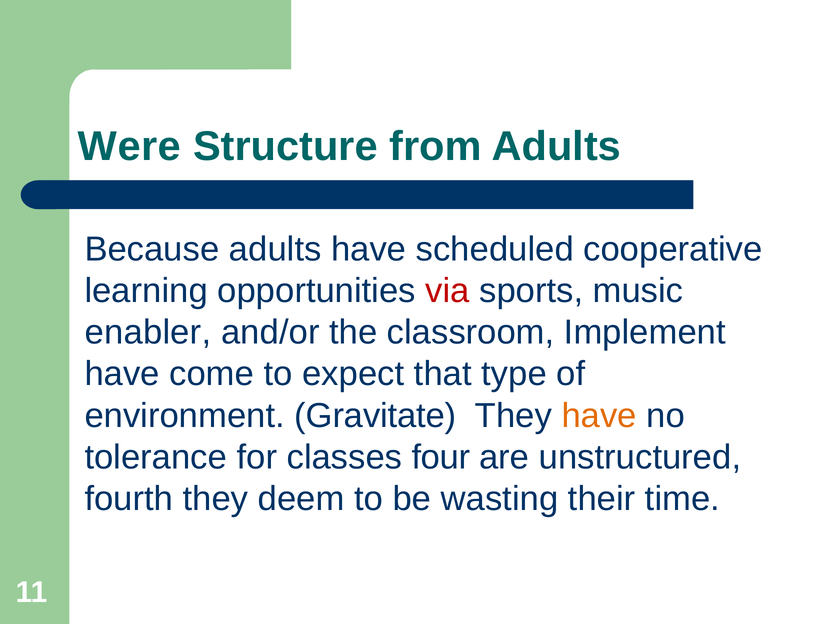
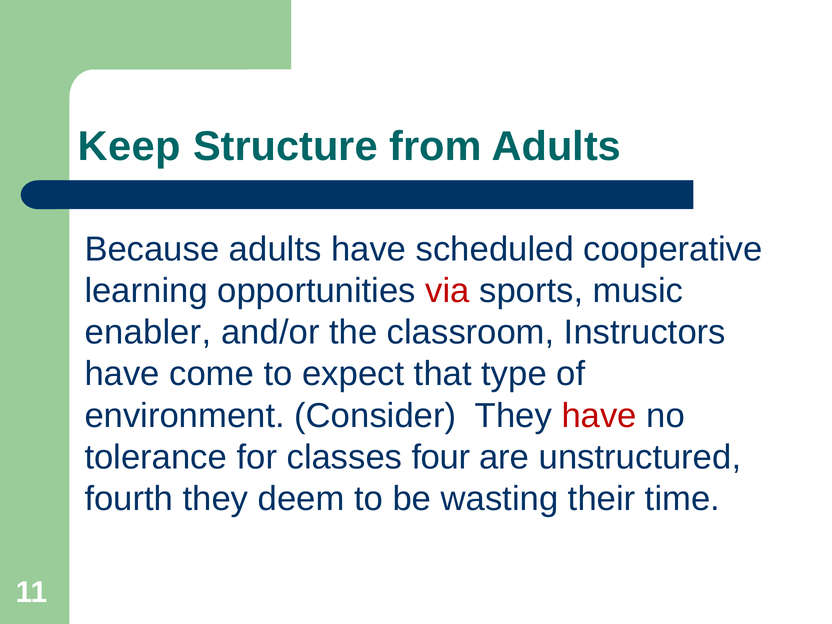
Were: Were -> Keep (129, 146)
Implement: Implement -> Instructors (645, 332)
Gravitate: Gravitate -> Consider (375, 416)
have colour: orange -> red (599, 416)
